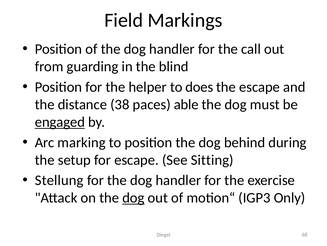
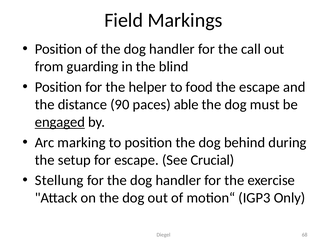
does: does -> food (199, 87)
38: 38 -> 90 (120, 104)
Sitting: Sitting -> Crucial (212, 160)
dog underline: present -> none (133, 197)
